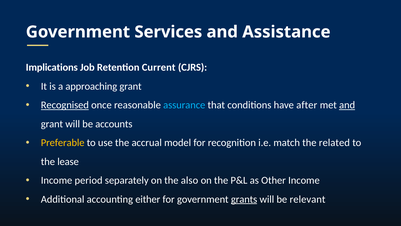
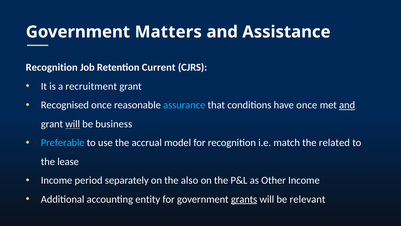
Services: Services -> Matters (168, 32)
Implications: Implications -> Recognition (52, 67)
approaching: approaching -> recruitment (91, 86)
Recognised underline: present -> none (65, 105)
have after: after -> once (307, 105)
will underline: none -> present (73, 124)
accounts: accounts -> business (114, 124)
Preferable colour: yellow -> light blue (63, 143)
either: either -> entity (148, 199)
